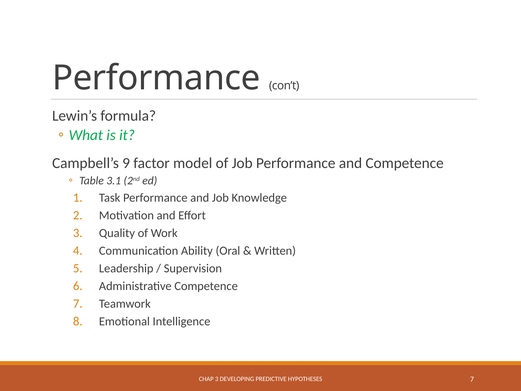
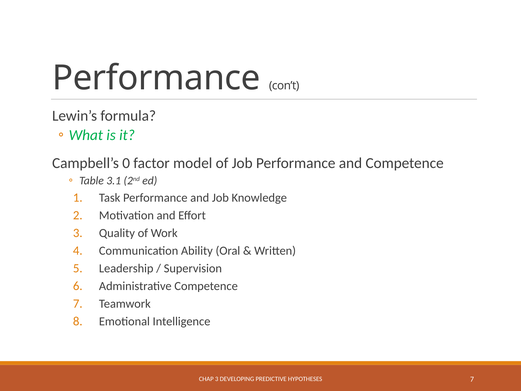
9: 9 -> 0 (126, 163)
